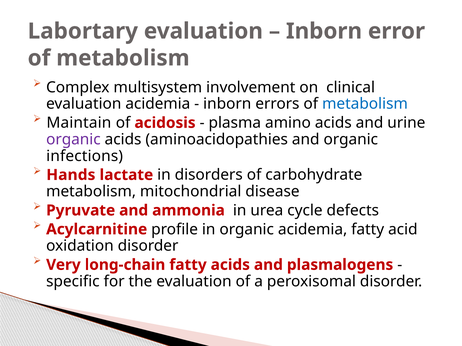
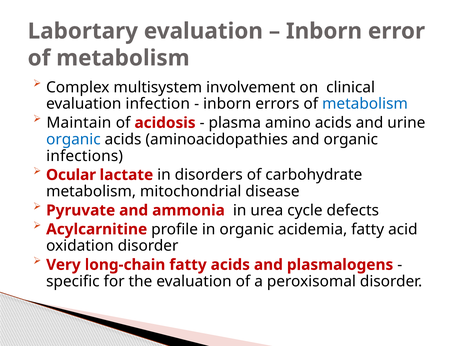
evaluation acidemia: acidemia -> infection (158, 104)
organic colour: purple -> blue (73, 140)
Hands: Hands -> Ocular (71, 175)
